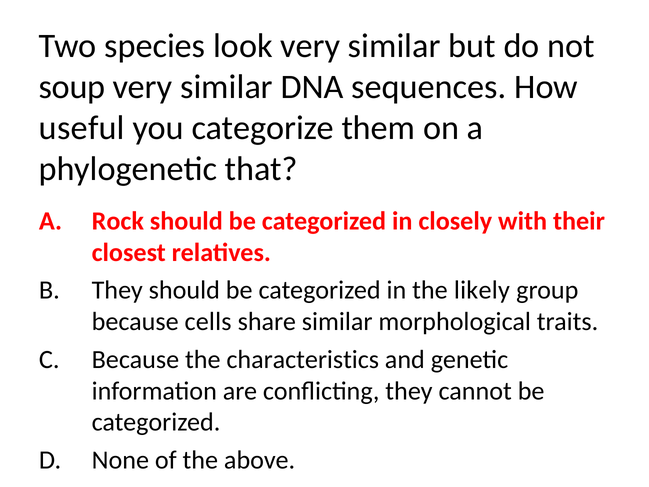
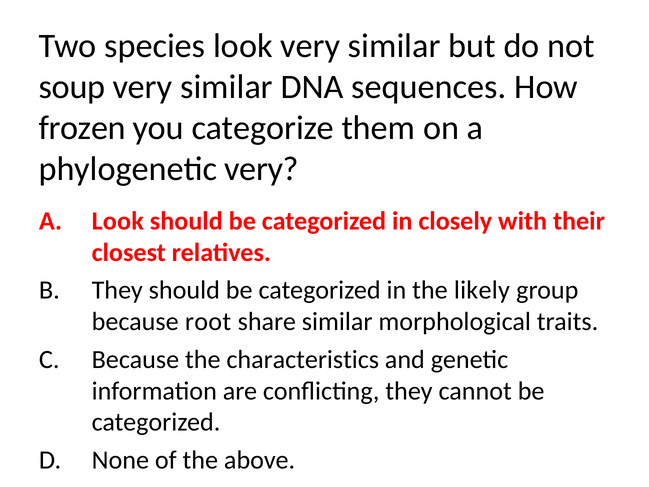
useful: useful -> frozen (82, 128)
phylogenetic that: that -> very (261, 169)
A Rock: Rock -> Look (118, 221)
cells: cells -> root (208, 321)
